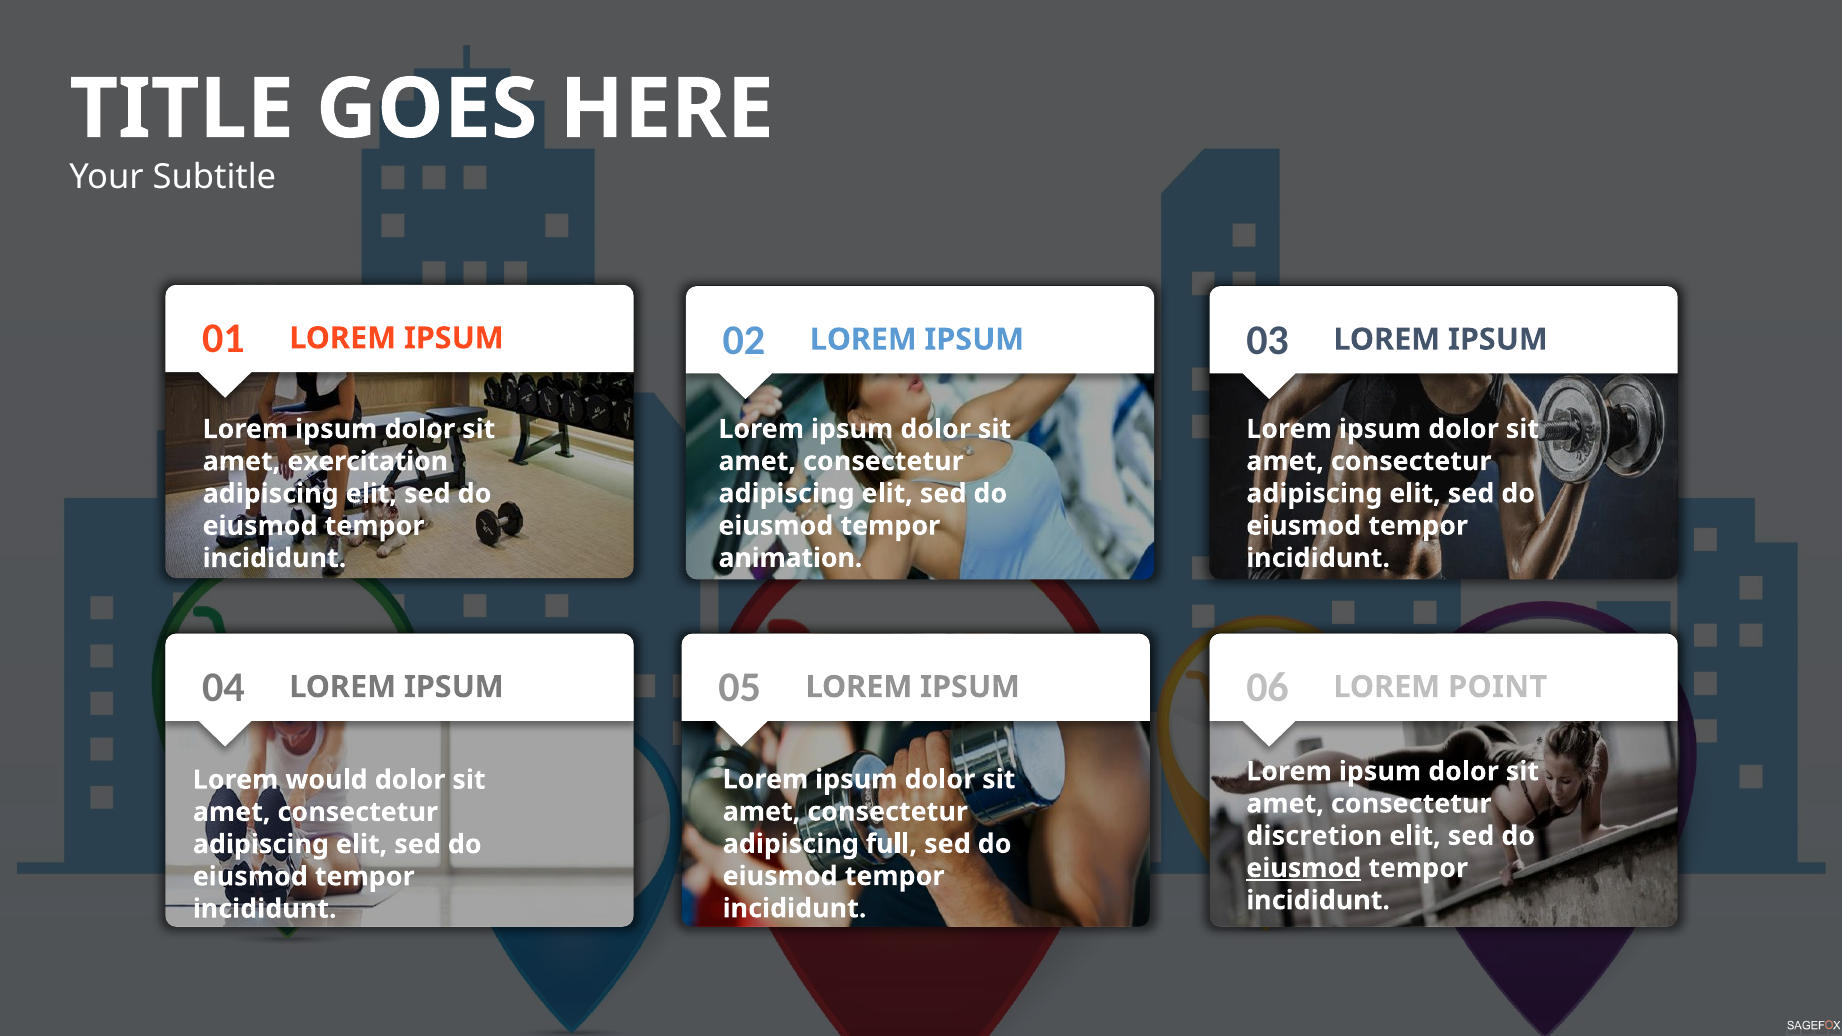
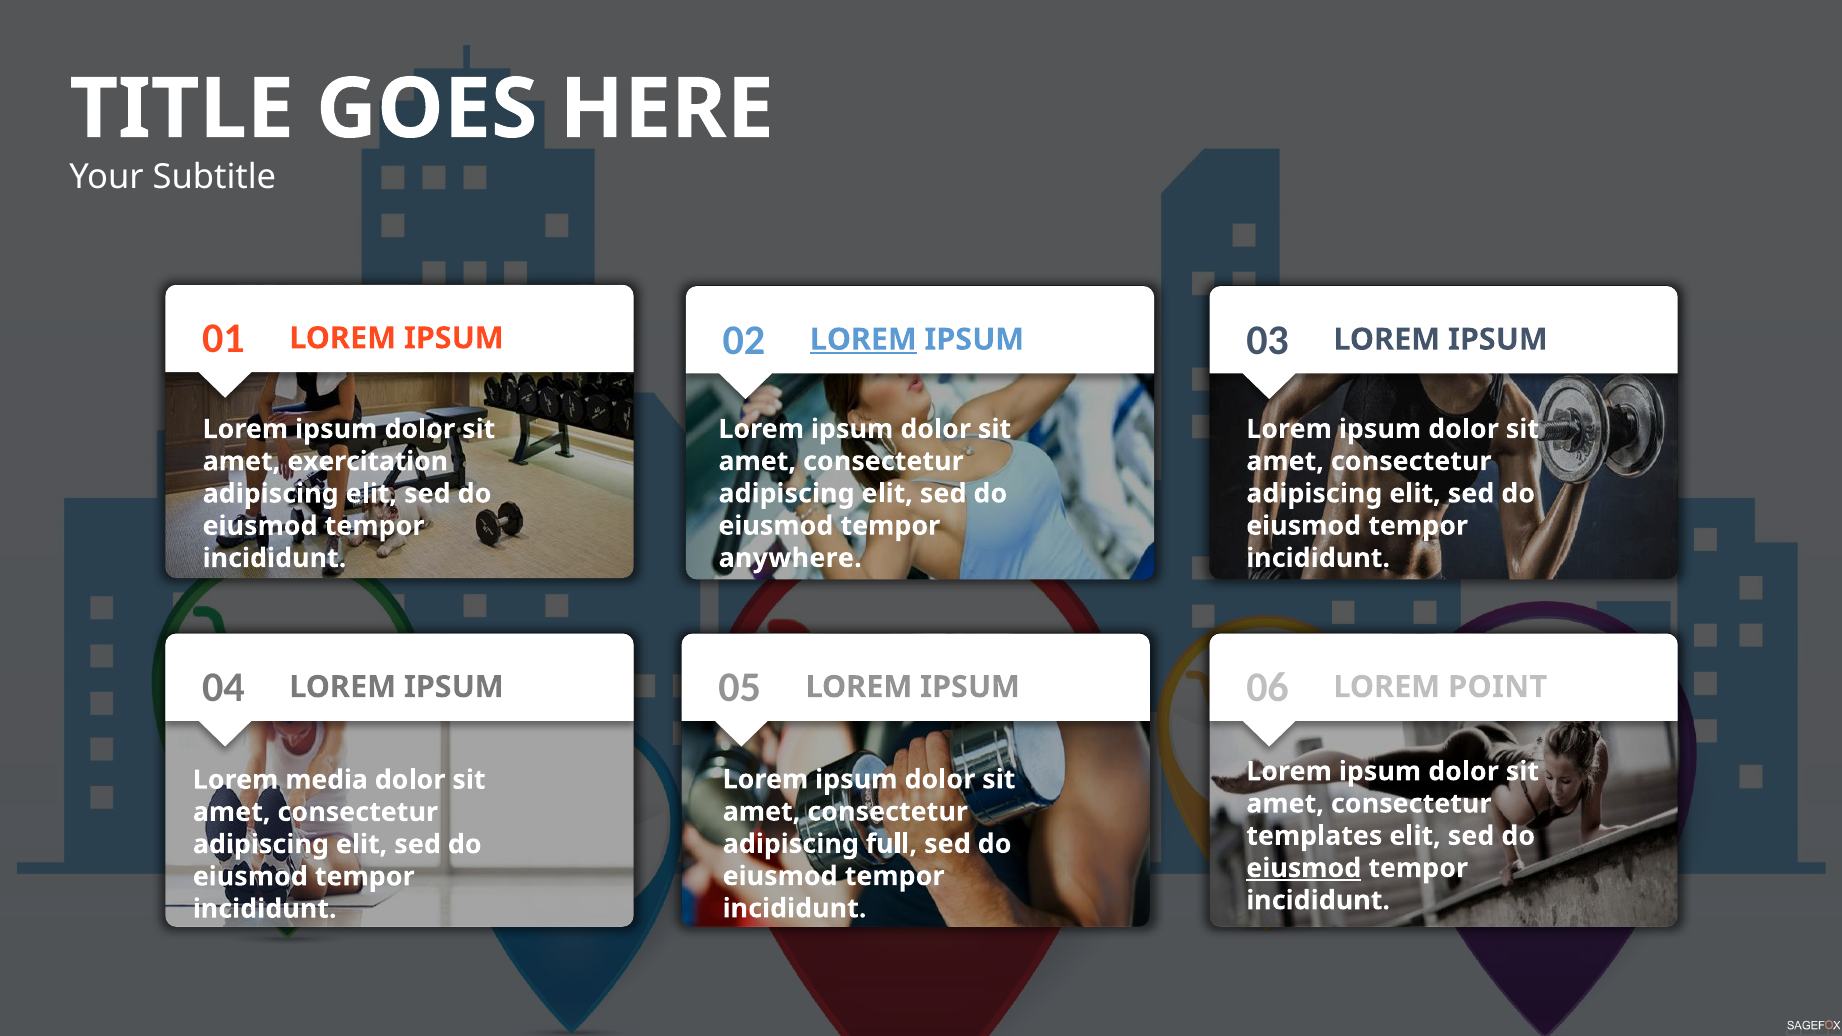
LOREM underline: none -> present (863, 340)
animation: animation -> anywhere (790, 558)
would: would -> media (327, 780)
discretion: discretion -> templates (1314, 836)
